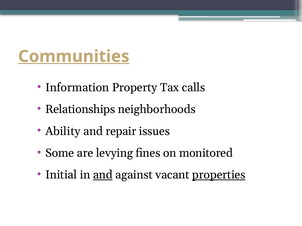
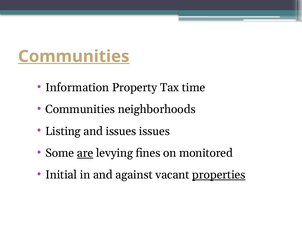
calls: calls -> time (194, 88)
Relationships: Relationships -> Communities (80, 110)
Ability: Ability -> Listing (63, 131)
and repair: repair -> issues (121, 131)
are underline: none -> present (85, 153)
and underline: present -> none (103, 175)
